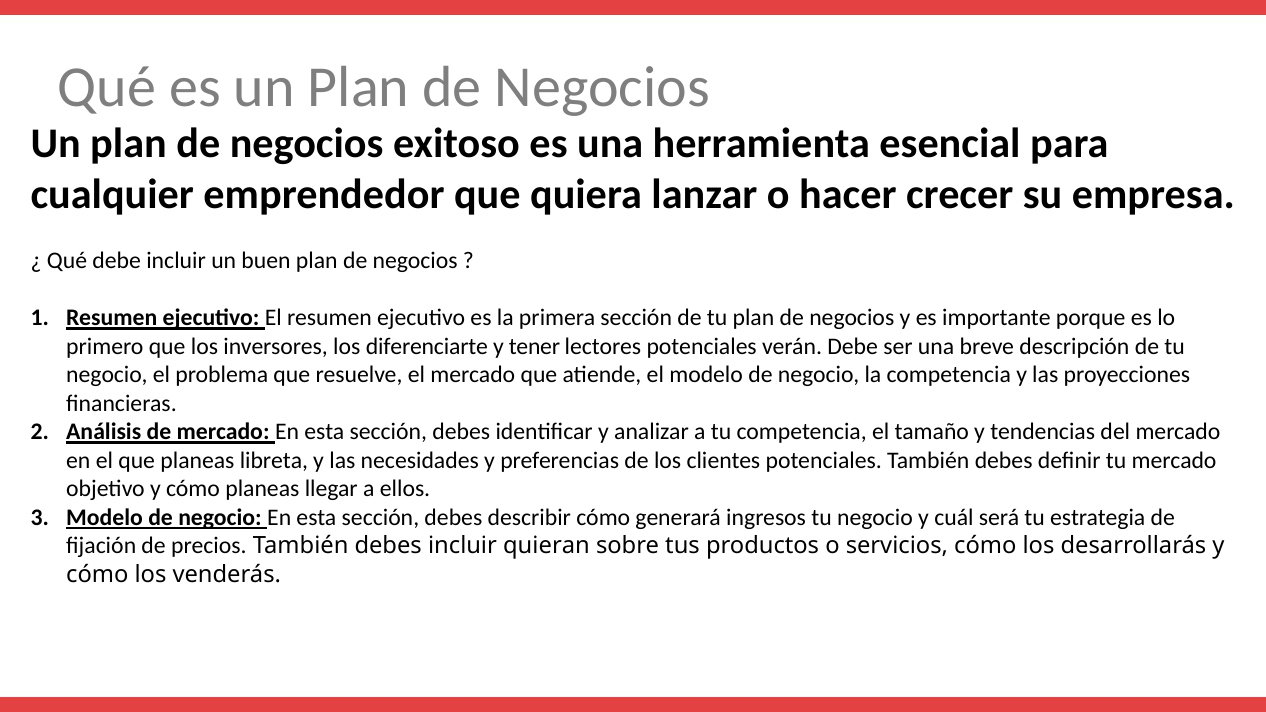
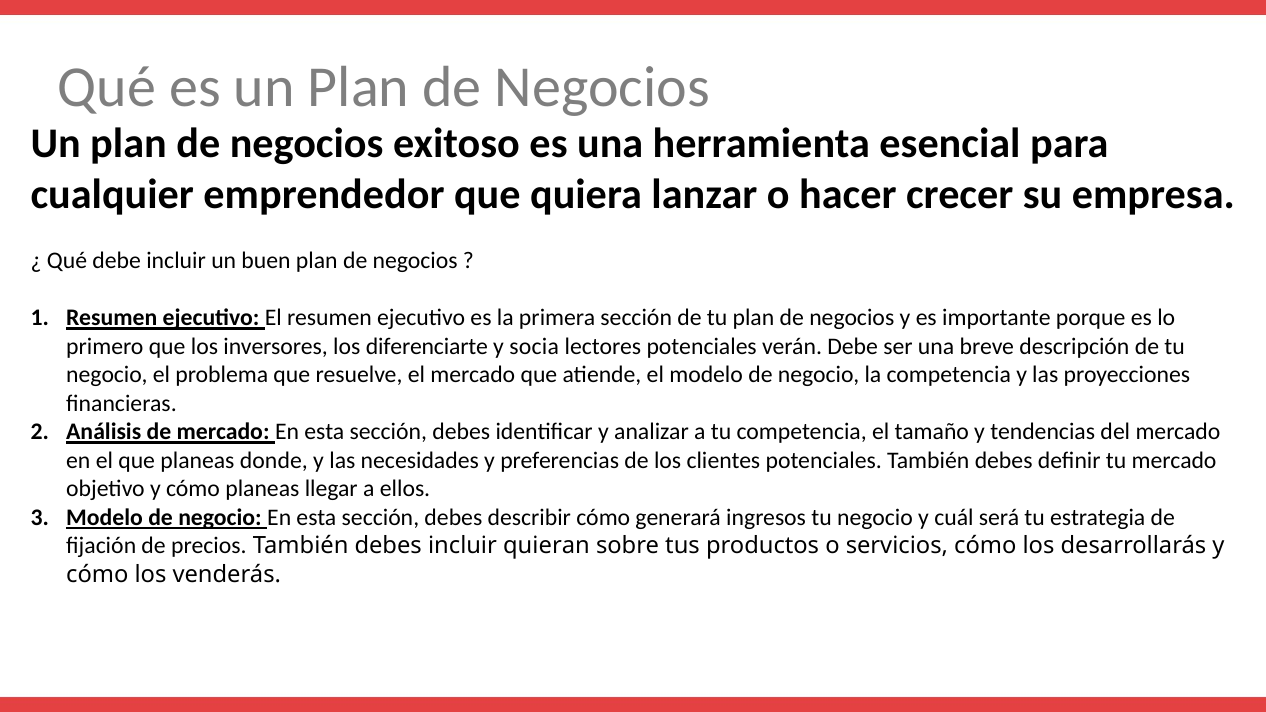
tener: tener -> socia (534, 347)
libreta: libreta -> donde (274, 461)
